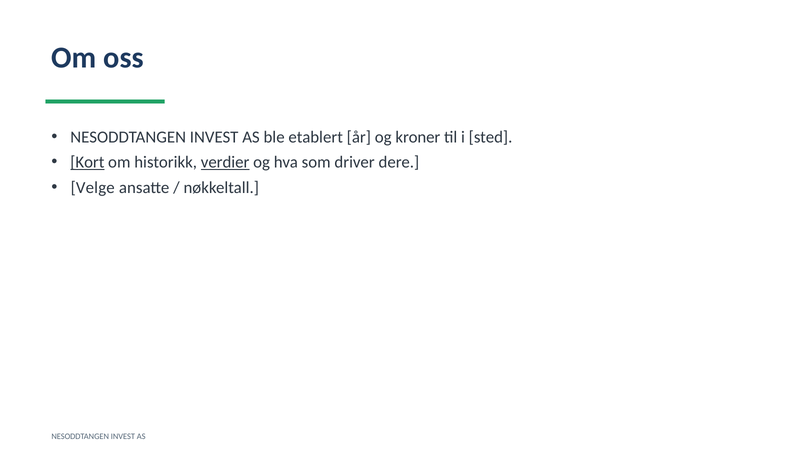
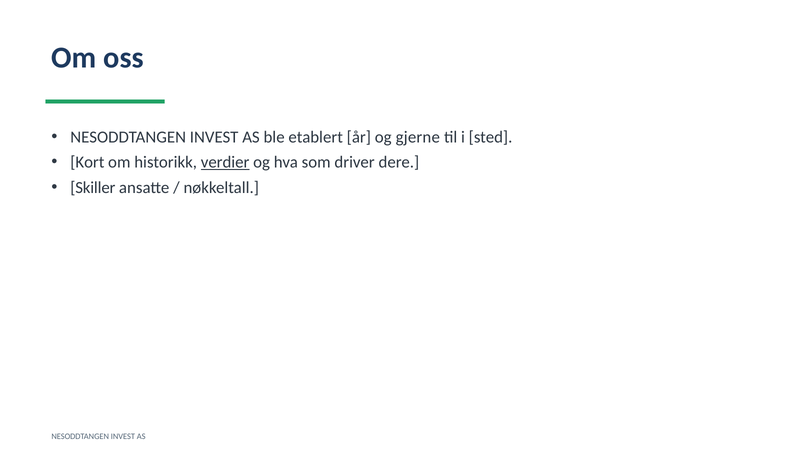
kroner: kroner -> gjerne (418, 137)
Kort underline: present -> none (87, 162)
Velge: Velge -> Skiller (93, 187)
